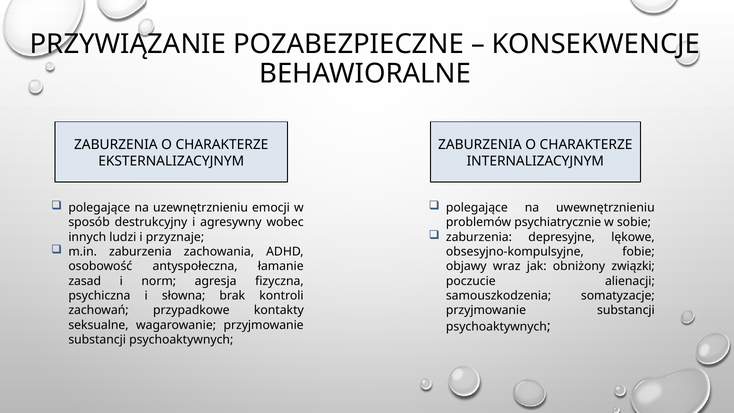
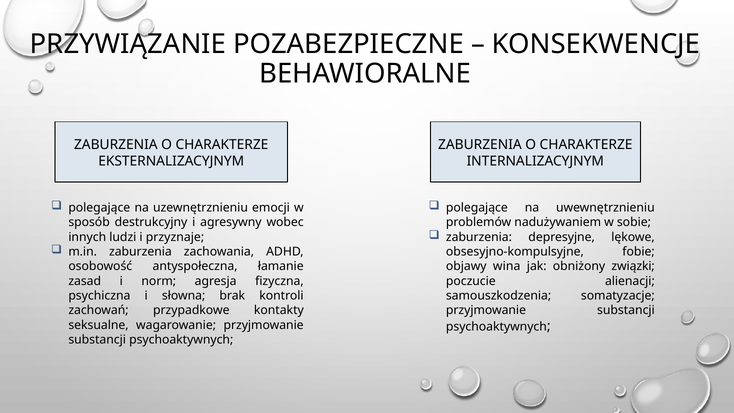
psychiatrycznie: psychiatrycznie -> nadużywaniem (558, 222)
wraz: wraz -> wina (507, 266)
